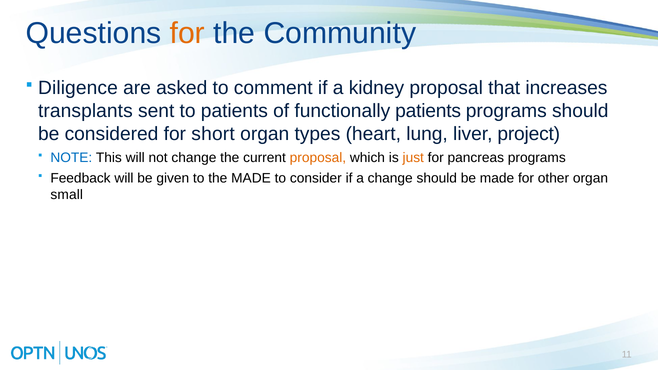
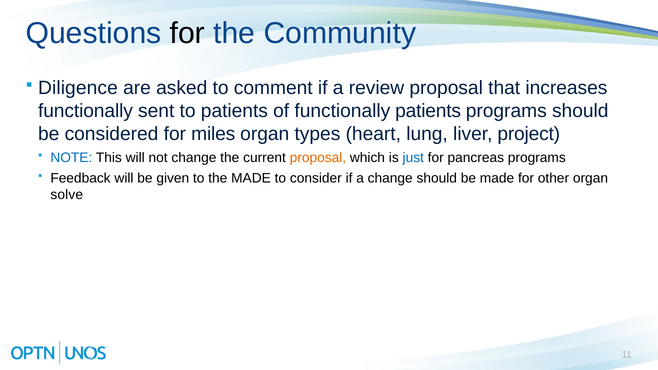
for colour: orange -> black (187, 34)
kidney: kidney -> review (376, 88)
transplants: transplants -> functionally (86, 111)
short: short -> miles (213, 134)
just colour: orange -> blue (413, 158)
small: small -> solve (67, 195)
